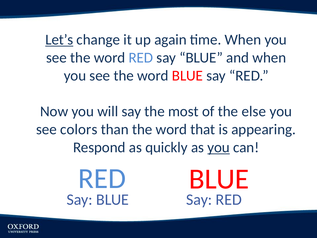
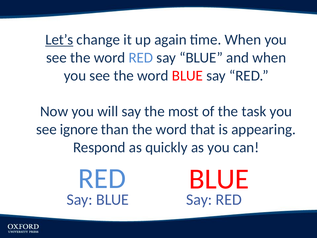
else: else -> task (254, 111)
colors: colors -> ignore (79, 129)
you underline: present -> none (219, 147)
